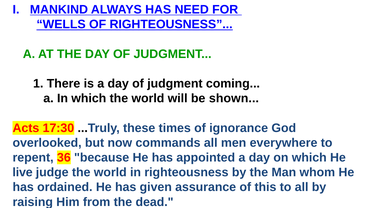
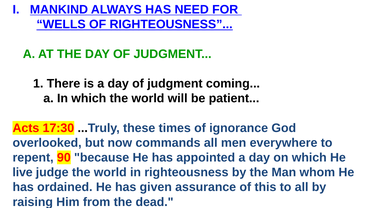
will be shown: shown -> patient (234, 98)
36: 36 -> 90 (64, 157)
